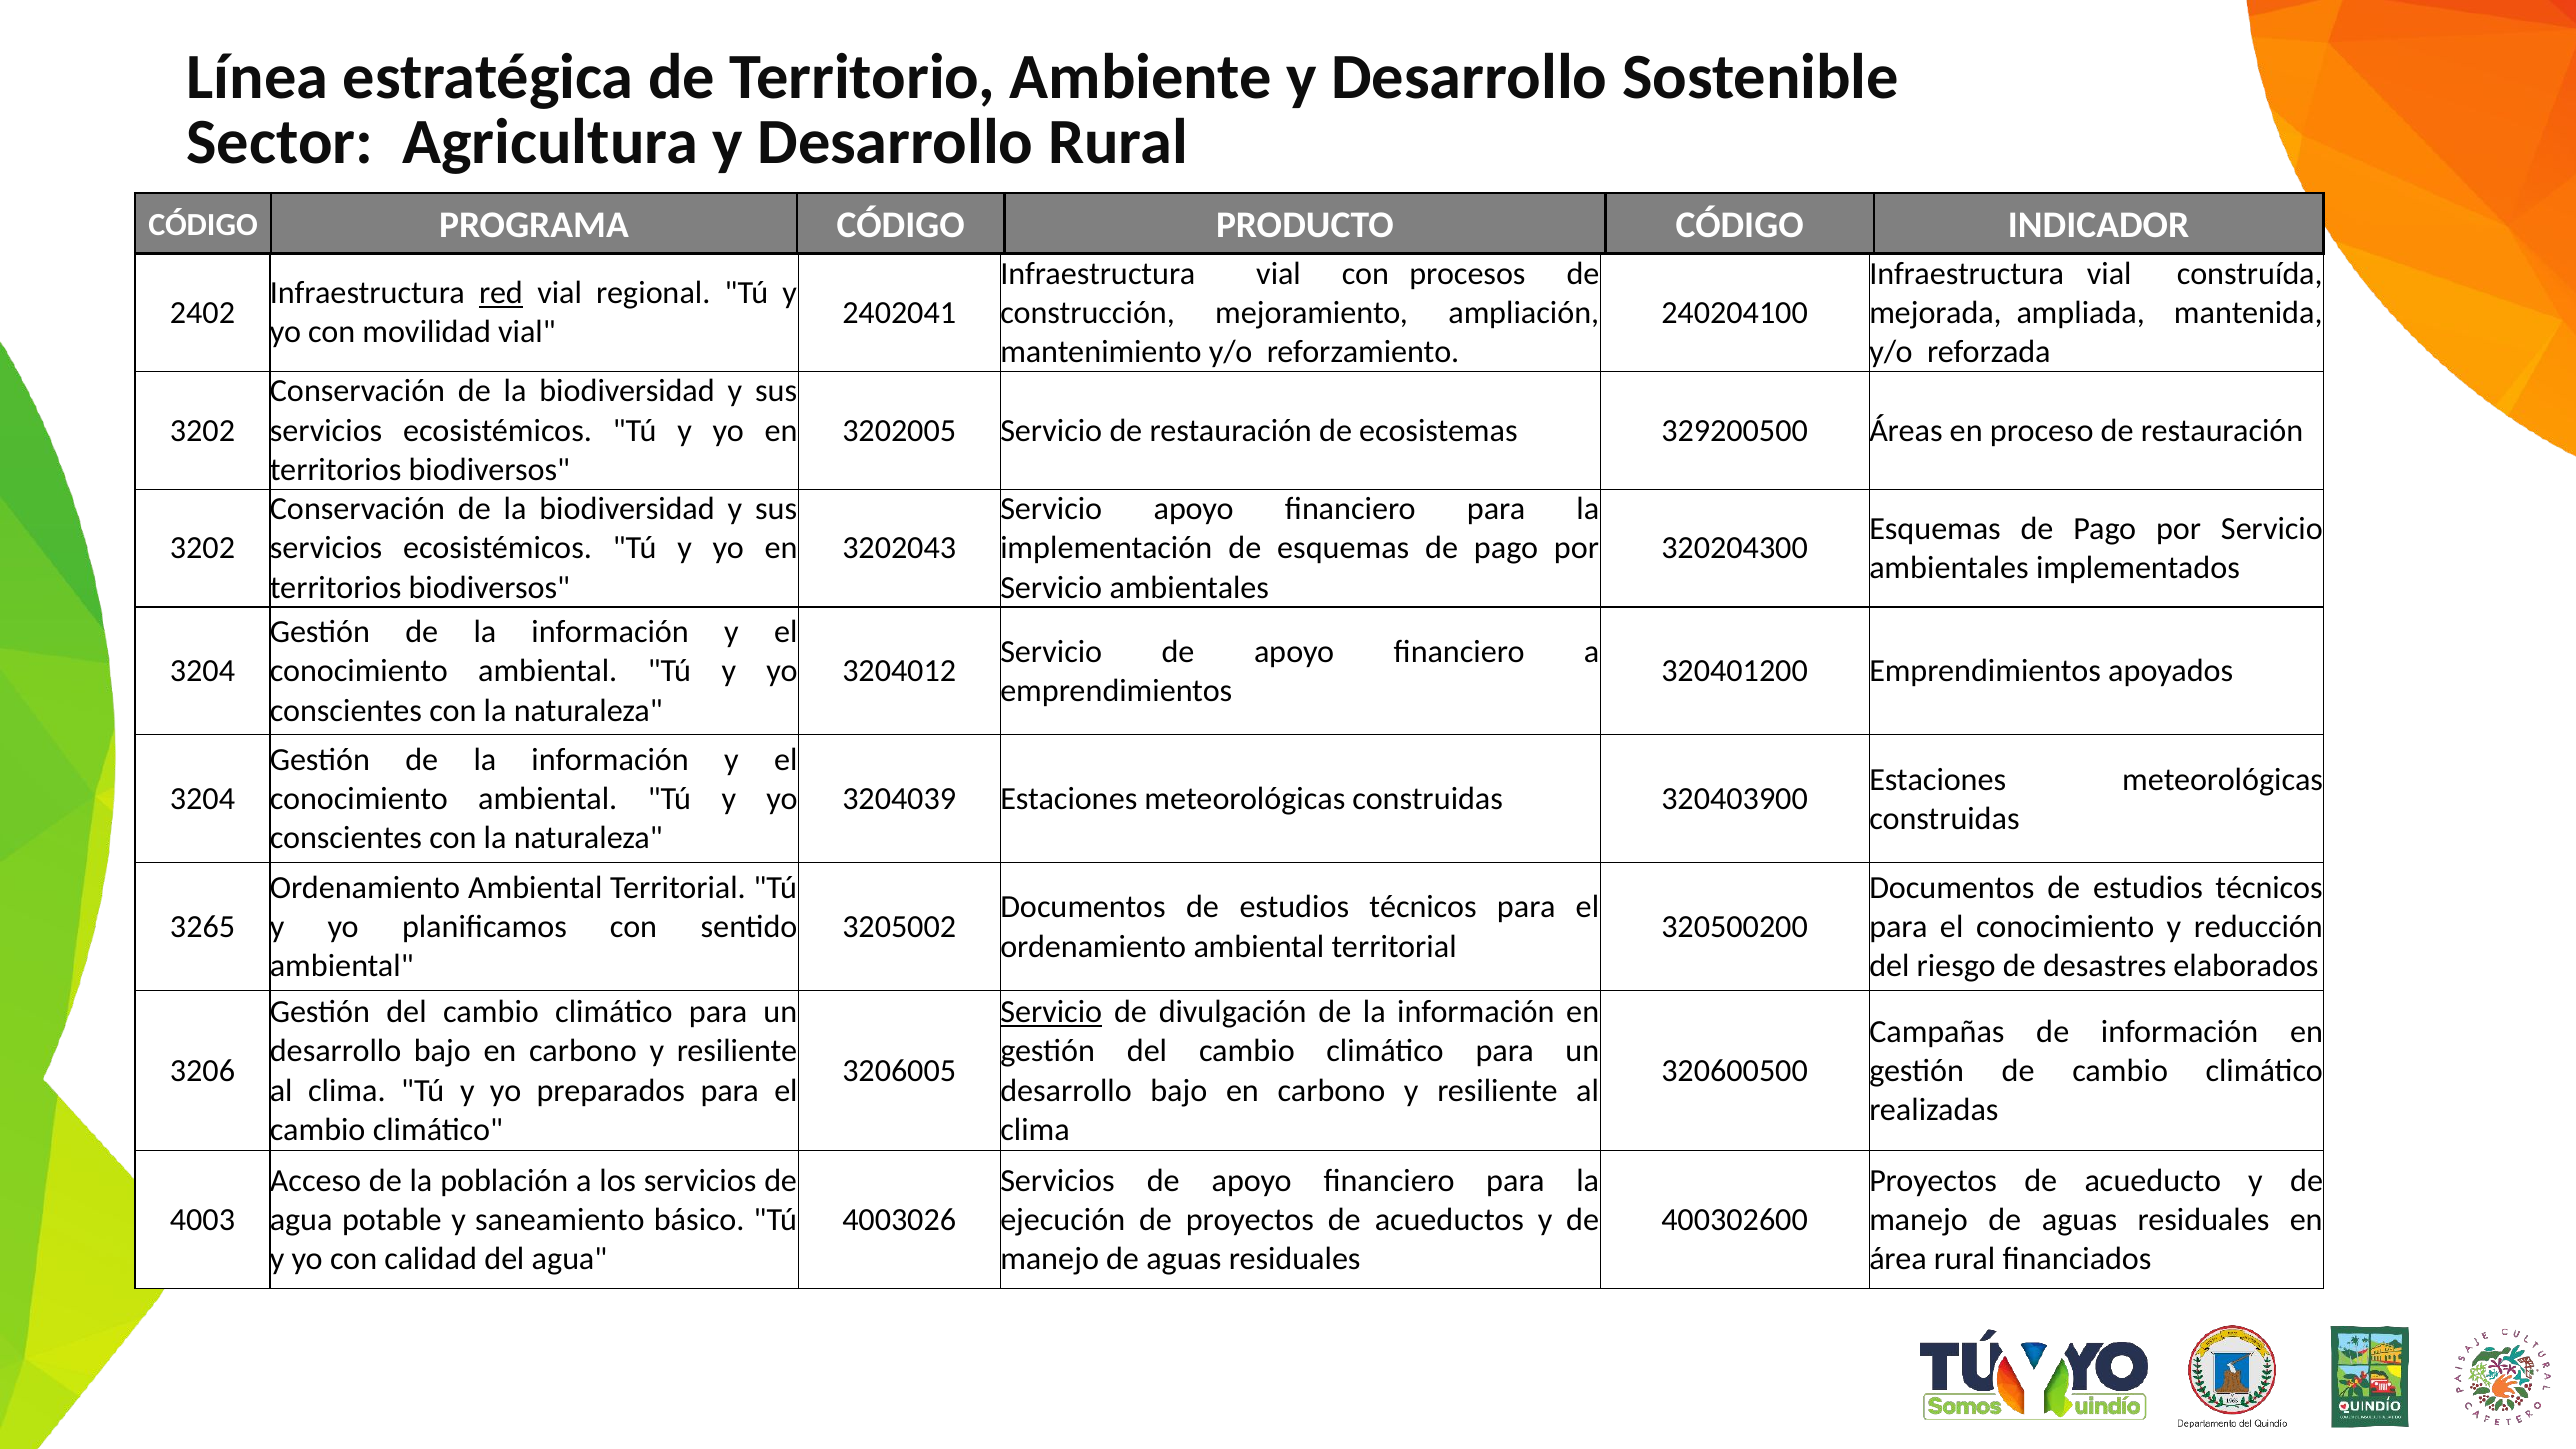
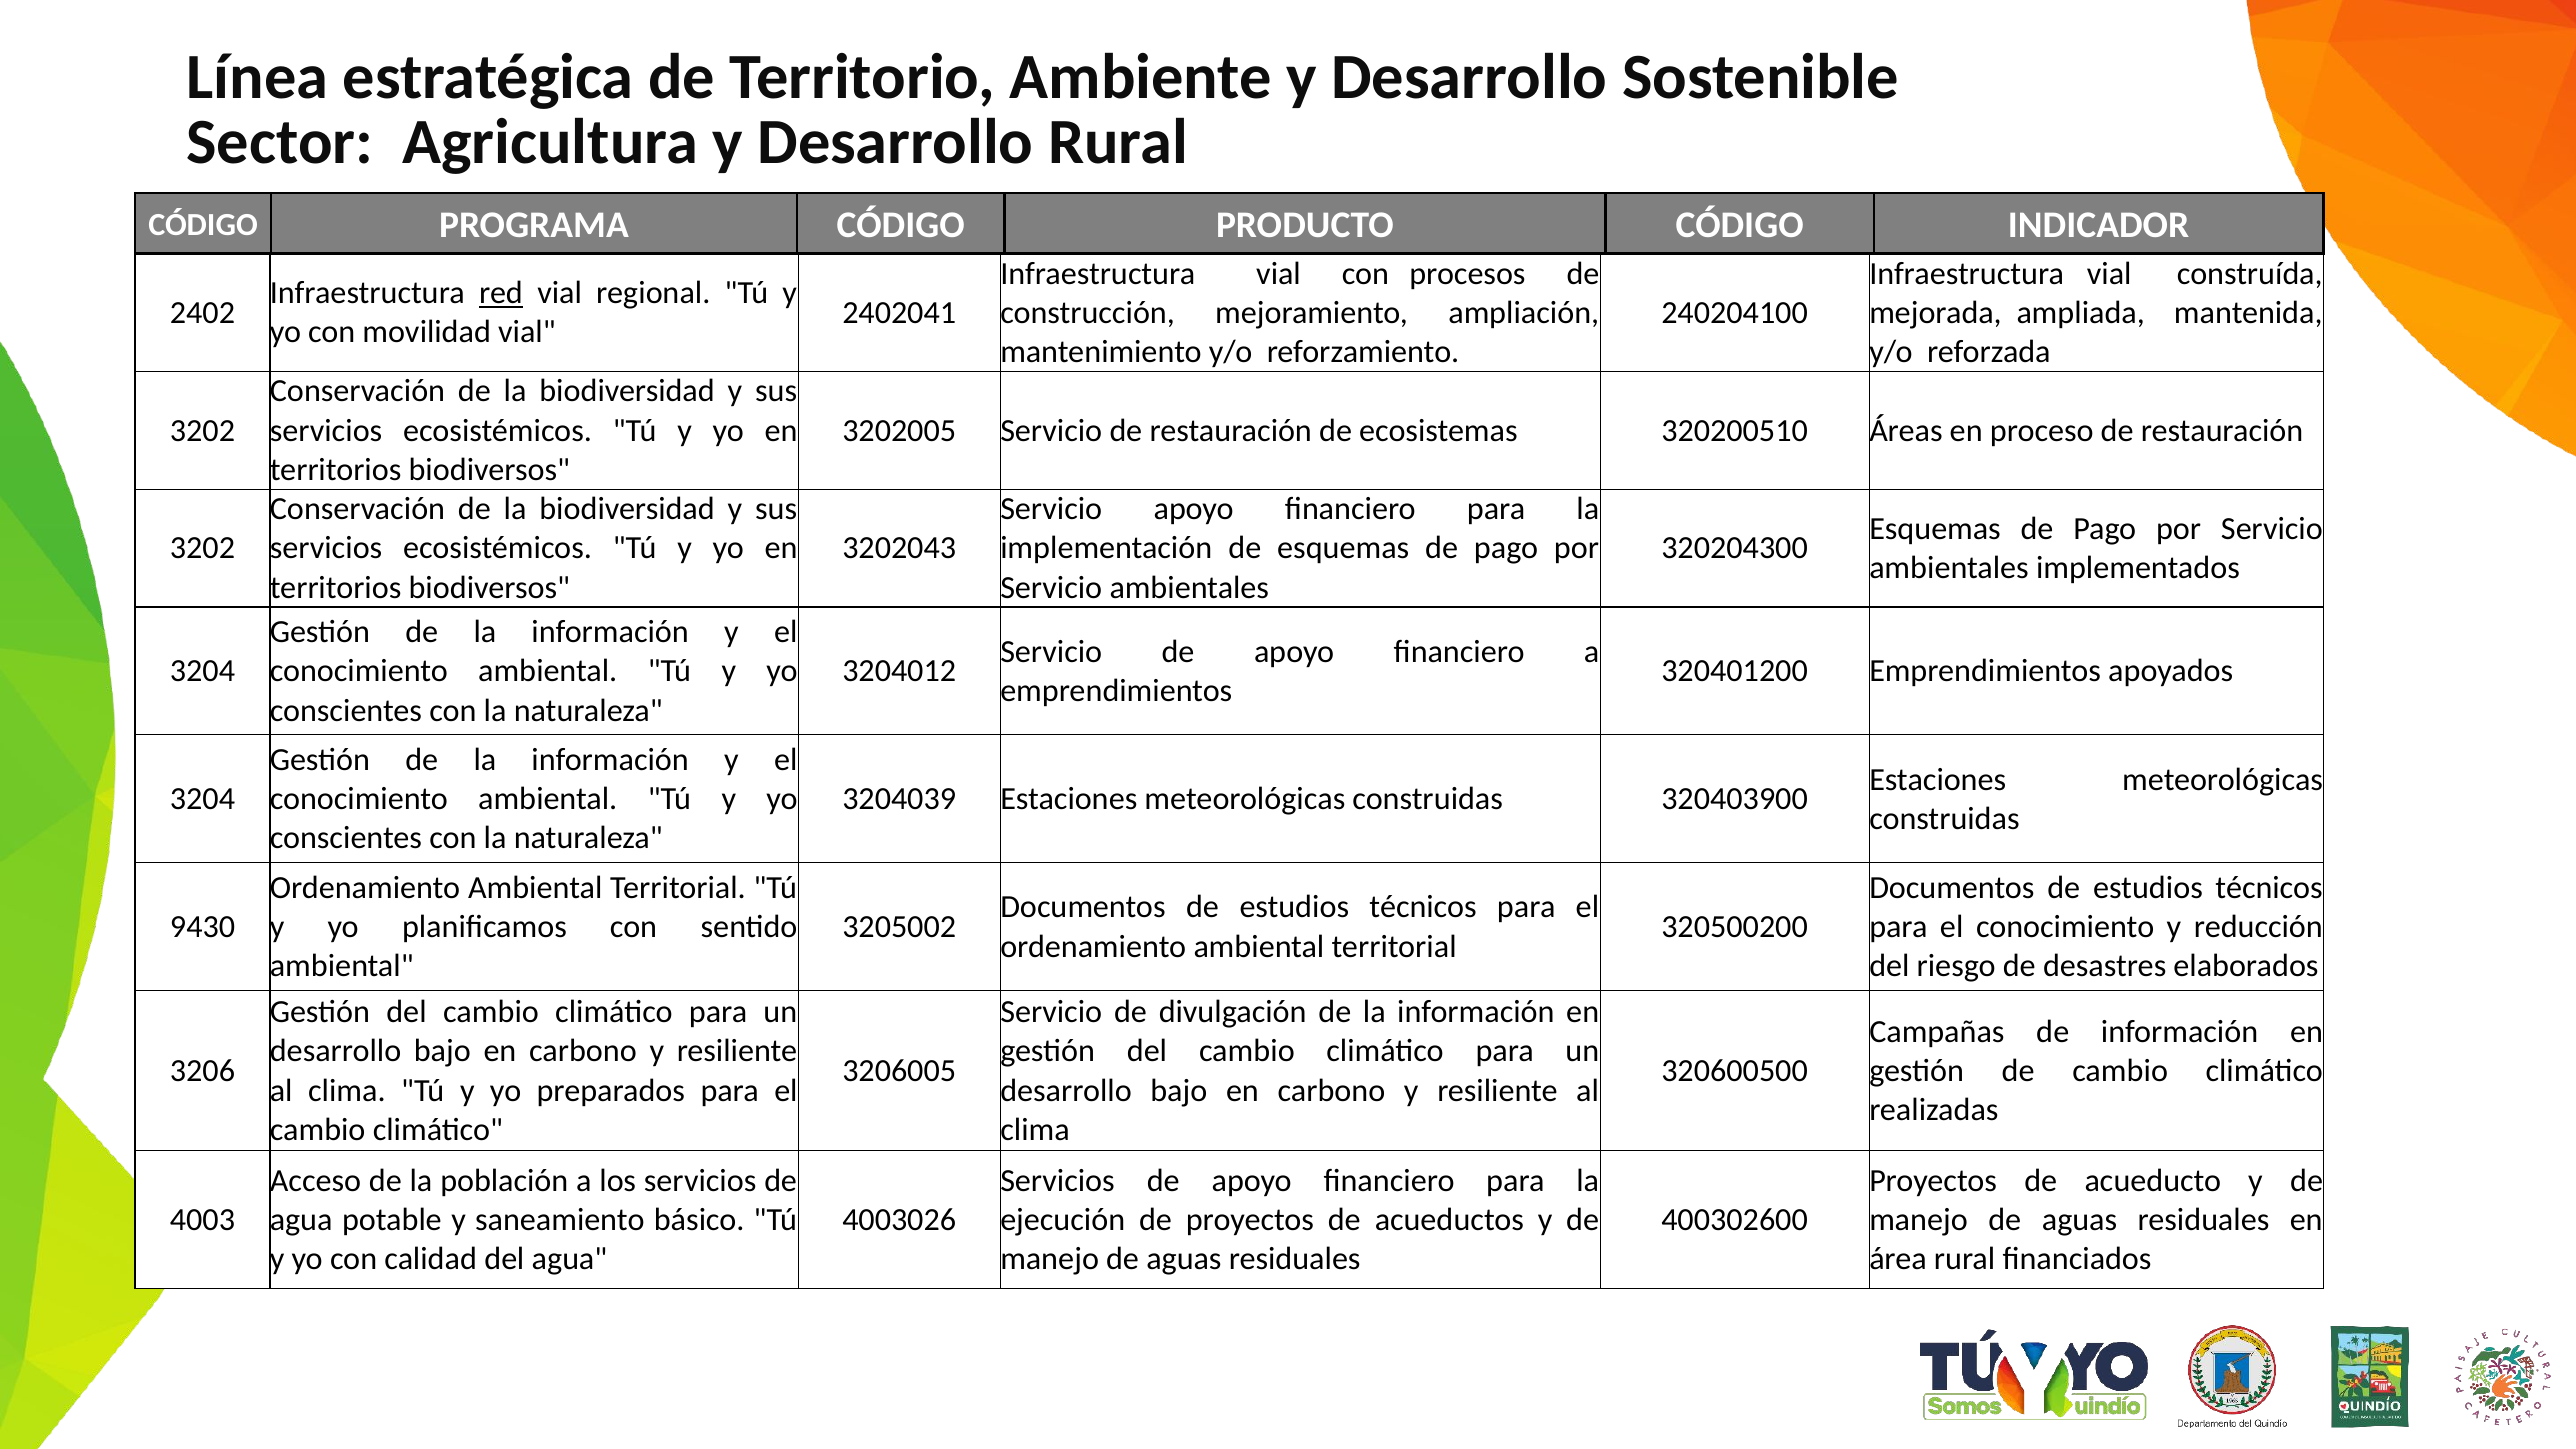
329200500: 329200500 -> 320200510 (1735, 431)
3265: 3265 -> 9430 (203, 927)
Servicio underline: present -> none (1051, 1012)
